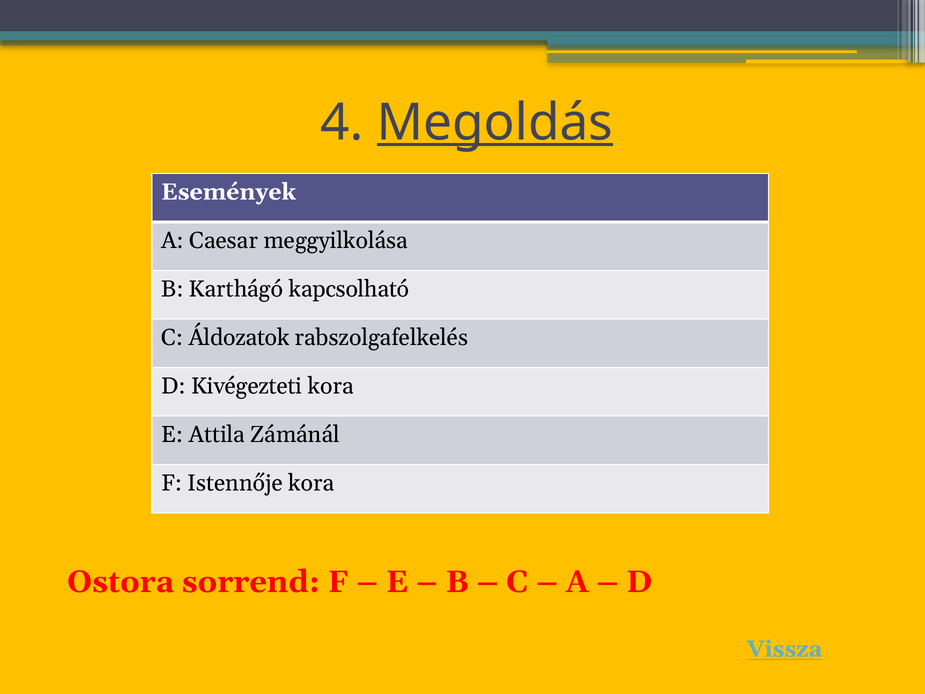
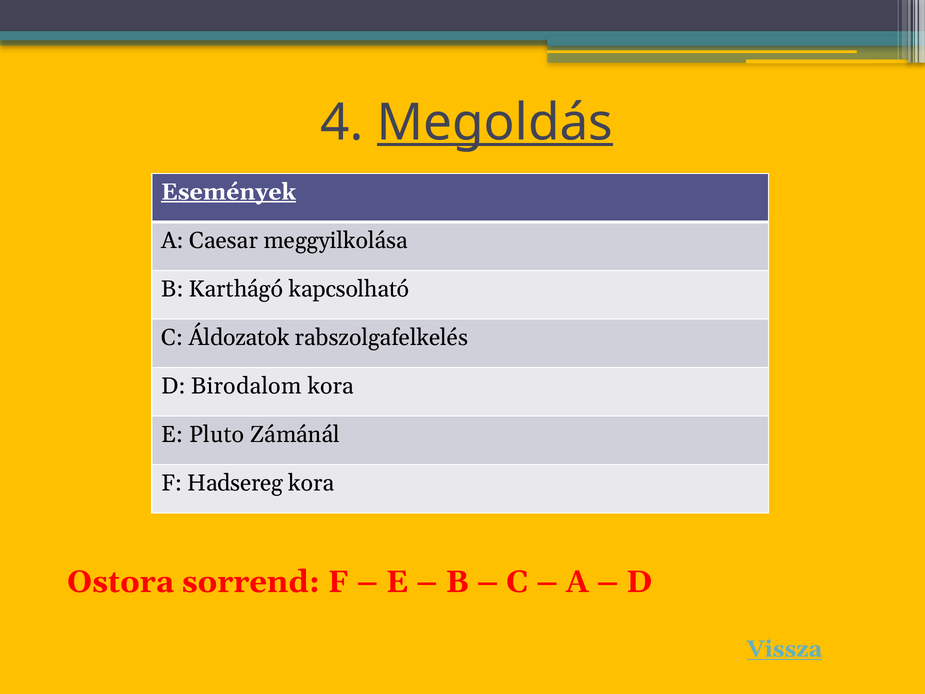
Események underline: none -> present (229, 192)
Kivégezteti: Kivégezteti -> Birodalom (246, 386)
Attila: Attila -> Pluto (217, 434)
Istennője: Istennője -> Hadsereg (235, 483)
